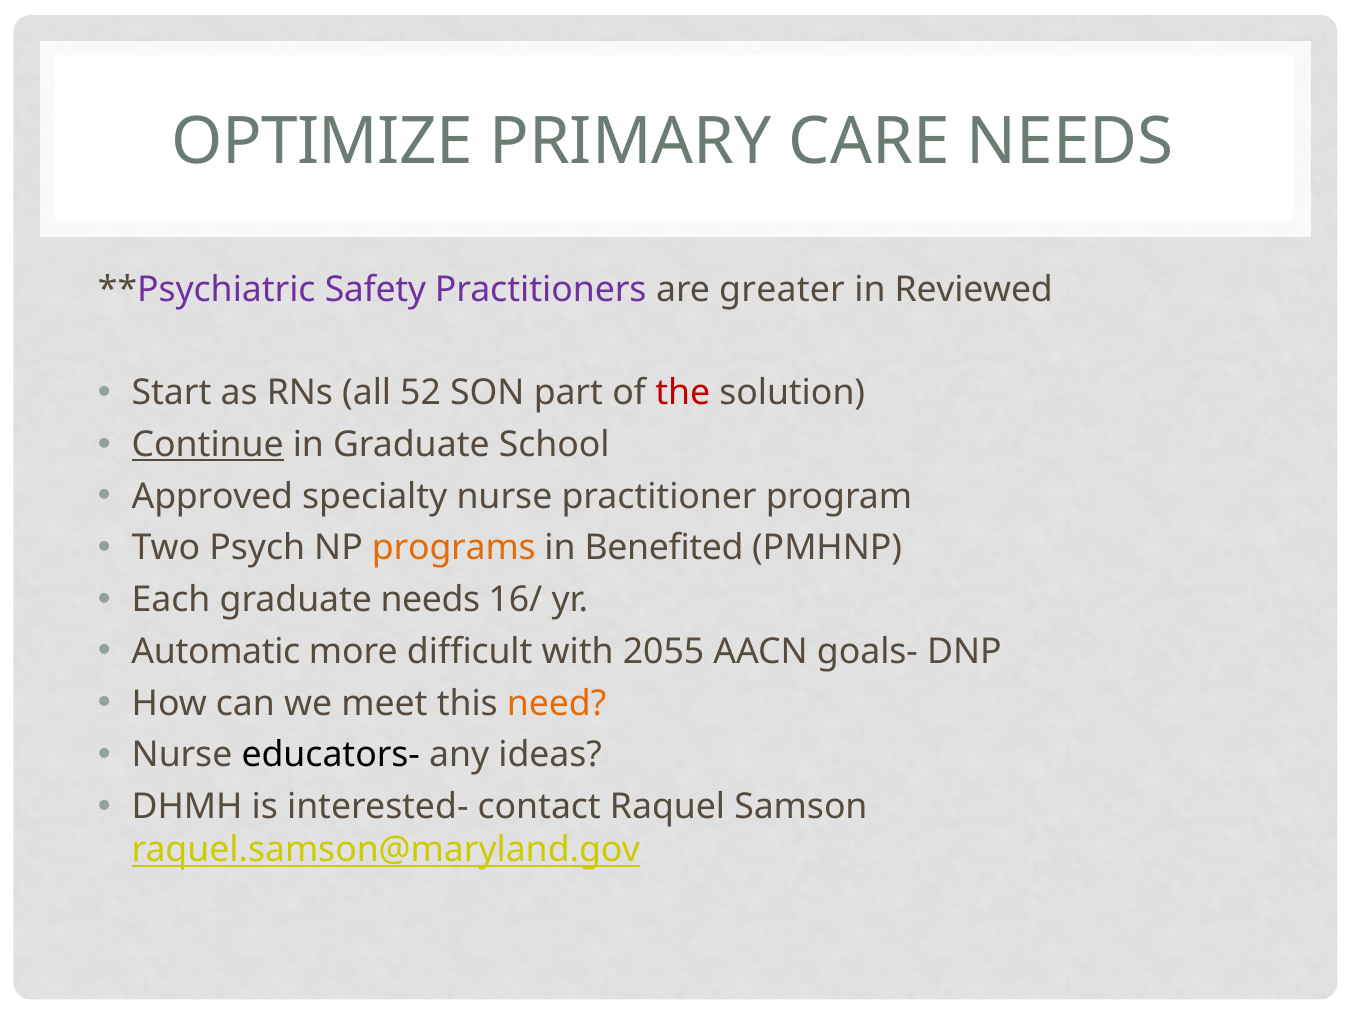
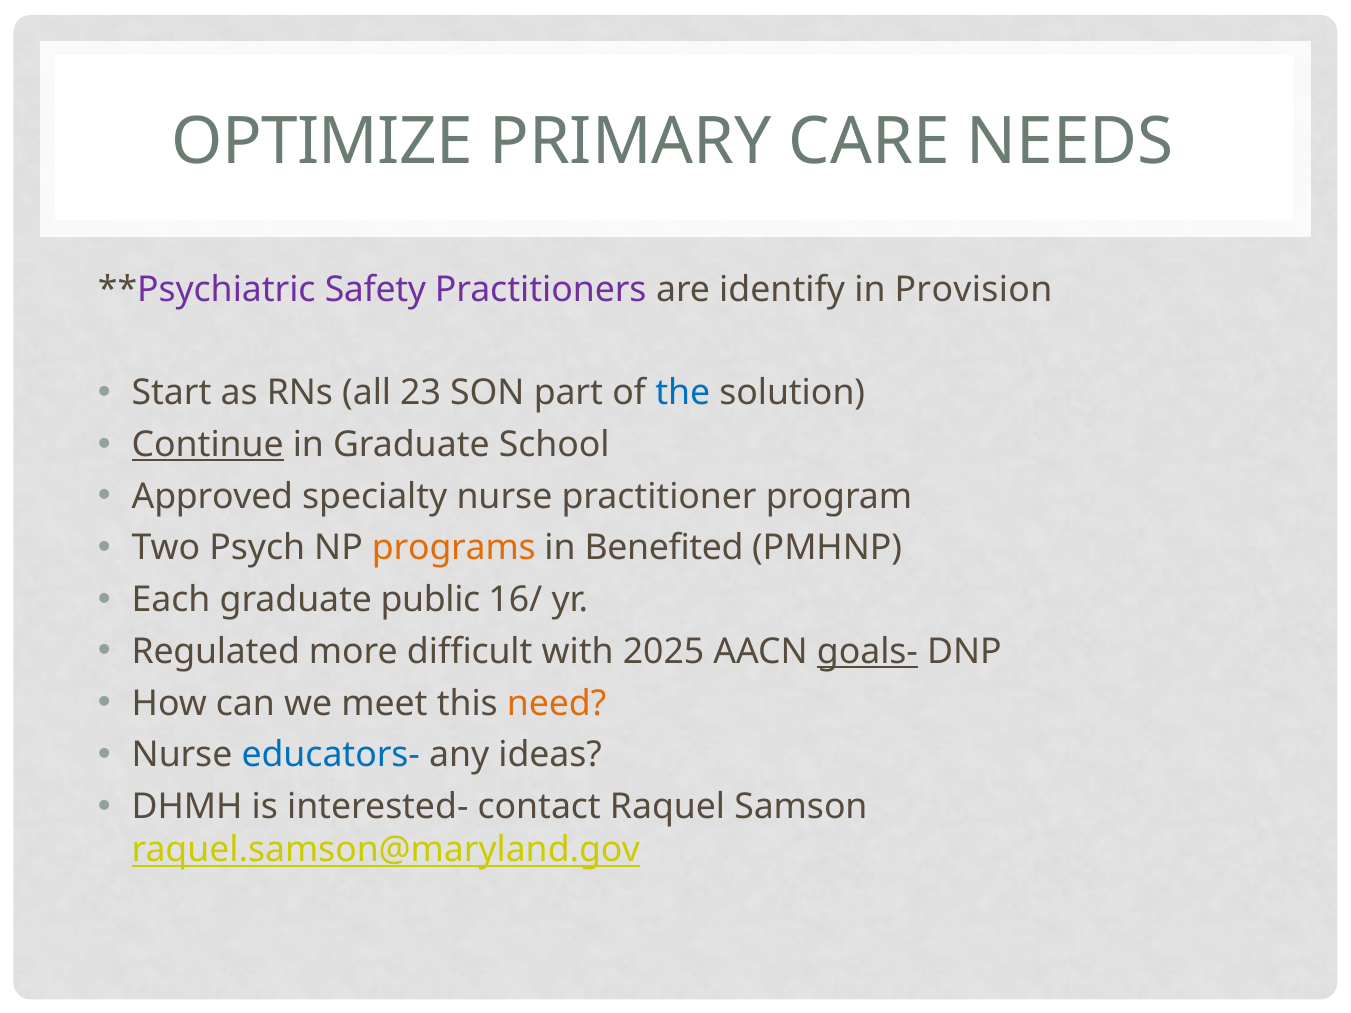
greater: greater -> identify (782, 290)
Reviewed: Reviewed -> Provision (973, 290)
52: 52 -> 23 (421, 393)
the colour: red -> blue (683, 393)
graduate needs: needs -> public (430, 600)
Automatic: Automatic -> Regulated (216, 652)
2055: 2055 -> 2025 (664, 652)
goals- underline: none -> present (867, 652)
educators- colour: black -> blue (331, 755)
